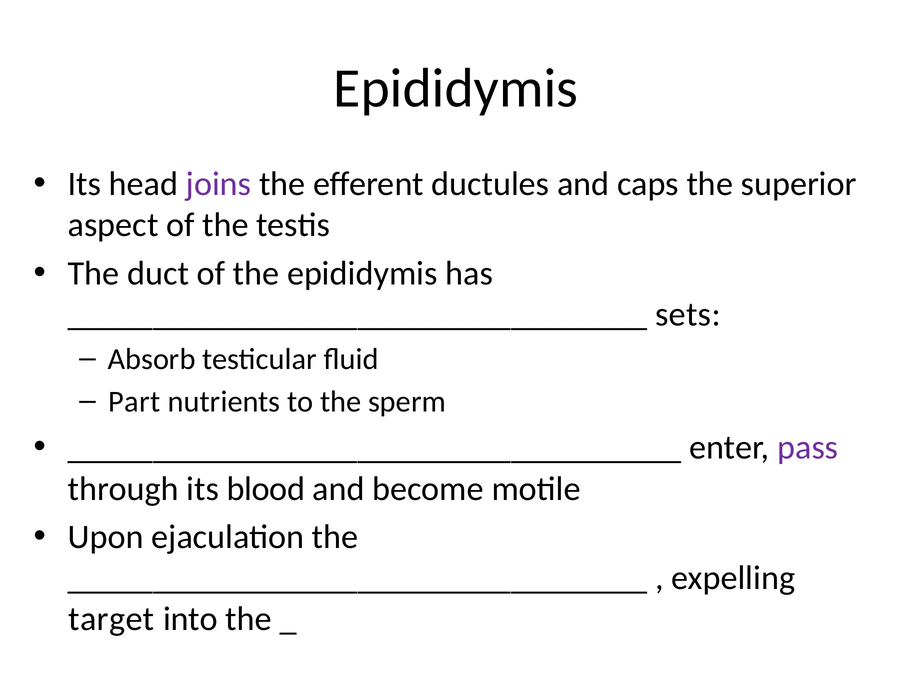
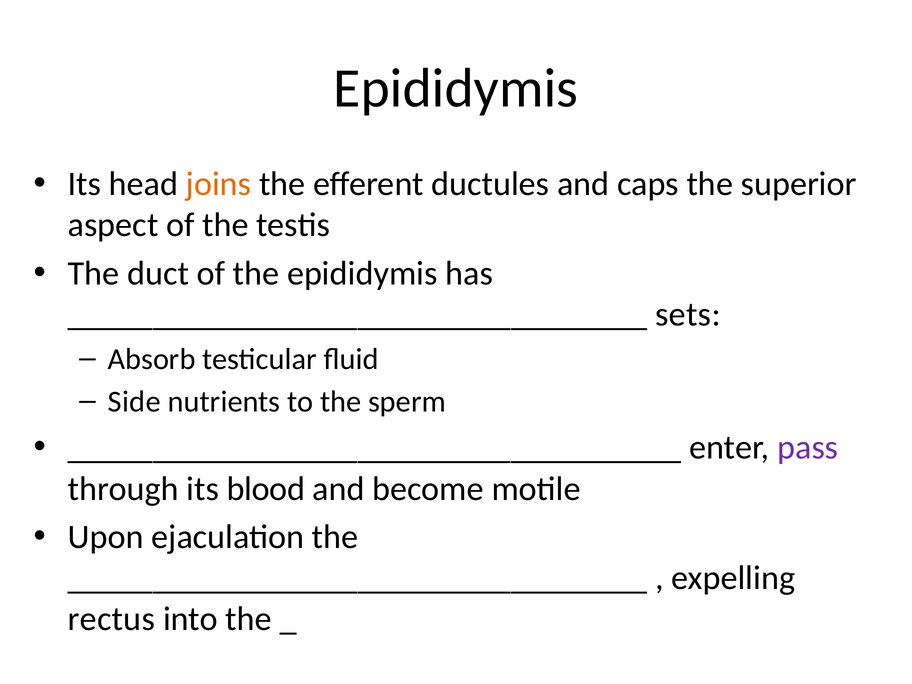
joins colour: purple -> orange (219, 184)
Part: Part -> Side (134, 402)
target: target -> rectus (111, 619)
